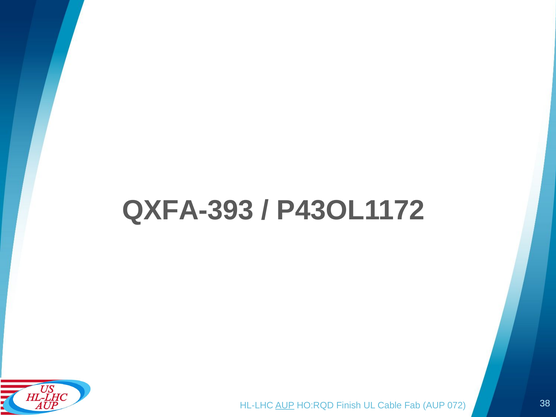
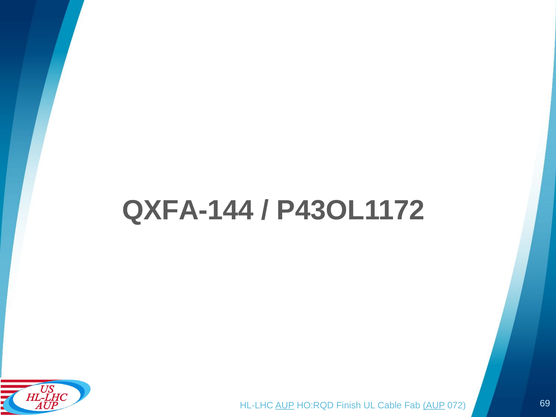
QXFA-393: QXFA-393 -> QXFA-144 (188, 210)
AUP underline: none -> present (434, 405)
38: 38 -> 69 (545, 403)
